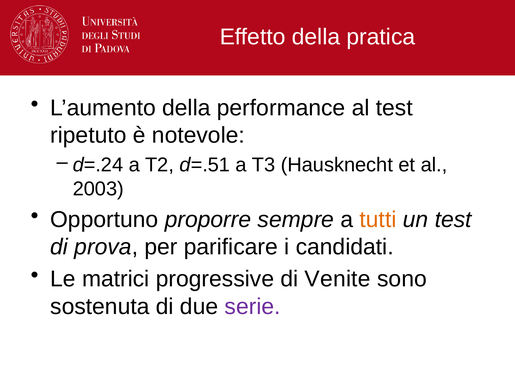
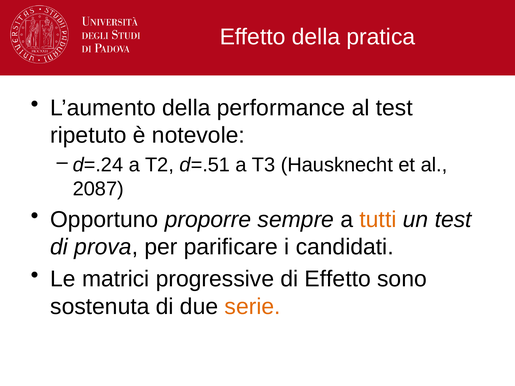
2003: 2003 -> 2087 (98, 189)
di Venite: Venite -> Effetto (338, 279)
serie colour: purple -> orange (253, 307)
